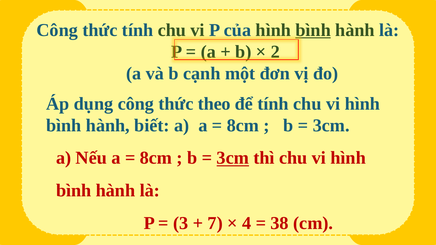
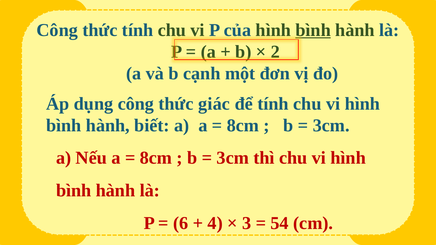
theo: theo -> giác (214, 104)
3cm underline: present -> none (233, 158)
3: 3 -> 6 (181, 224)
7: 7 -> 4 (215, 224)
4: 4 -> 3 (247, 224)
38: 38 -> 54 (280, 224)
